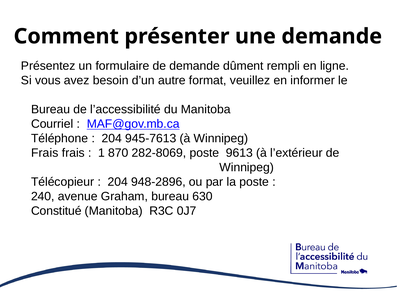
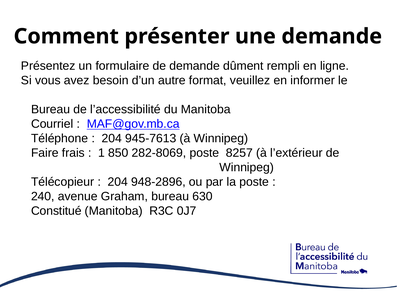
Frais: Frais -> Faire (45, 153)
870: 870 -> 850 (118, 153)
9613: 9613 -> 8257 (239, 153)
